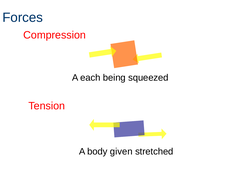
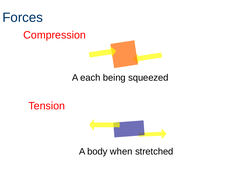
given: given -> when (121, 151)
